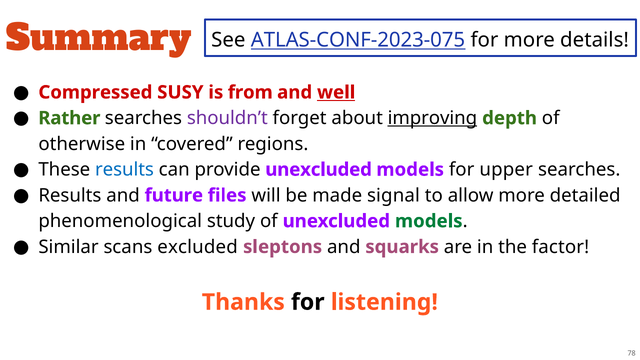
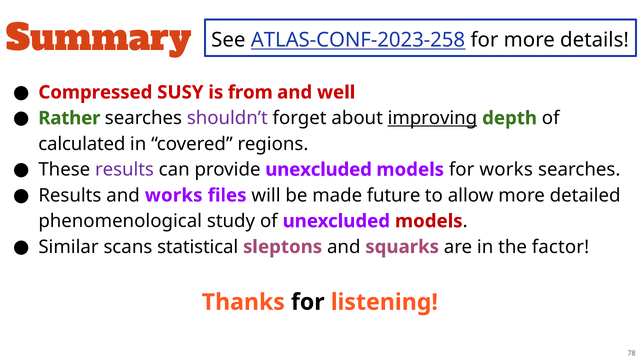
ATLAS-CONF-2023-075: ATLAS-CONF-2023-075 -> ATLAS-CONF-2023-258 (358, 40)
well underline: present -> none (336, 92)
otherwise: otherwise -> calculated (82, 144)
results colour: blue -> purple (125, 170)
for upper: upper -> works (506, 170)
and future: future -> works (174, 195)
signal: signal -> future (394, 195)
models colour: green -> red (429, 221)
excluded: excluded -> statistical (198, 247)
